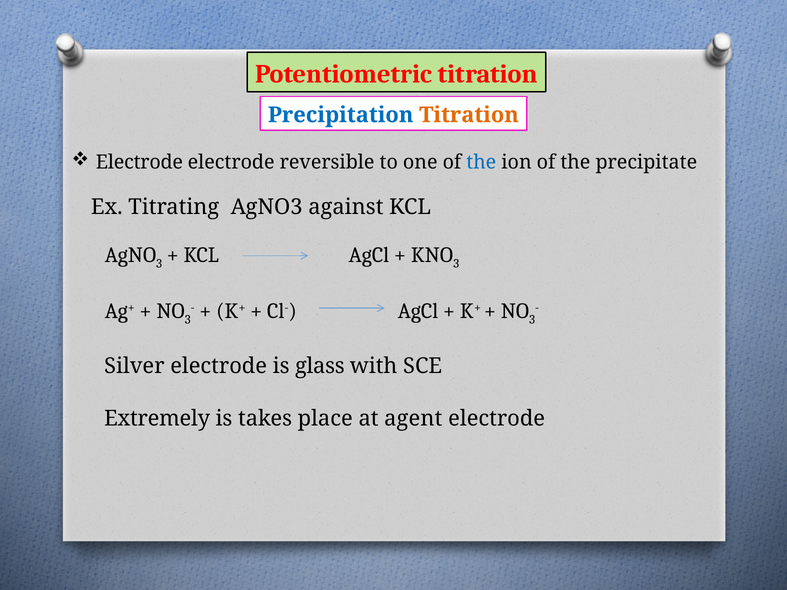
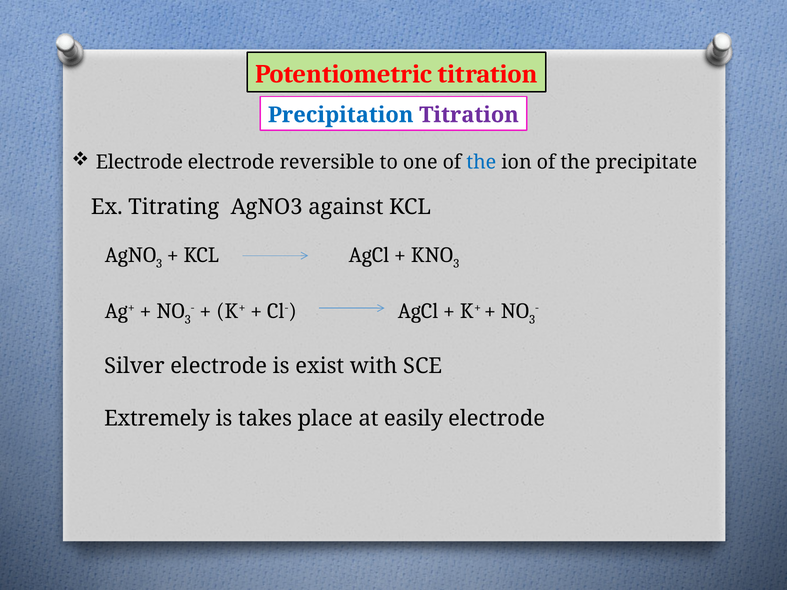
Titration colour: orange -> purple (469, 115)
glass: glass -> exist (320, 366)
agent: agent -> easily (413, 419)
